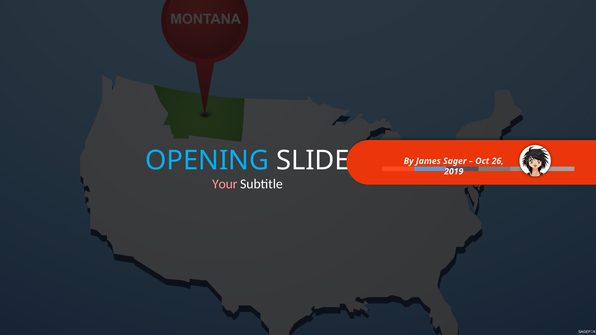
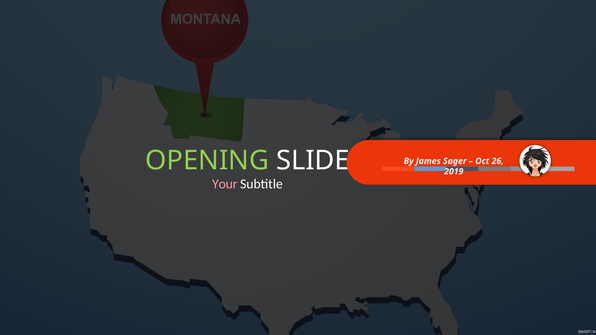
OPENING colour: light blue -> light green (207, 161)
